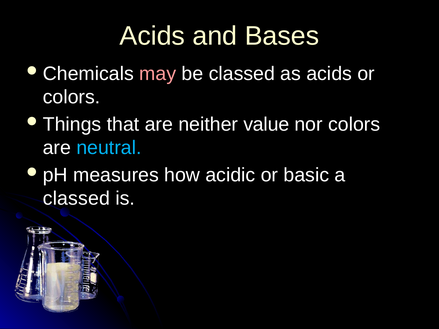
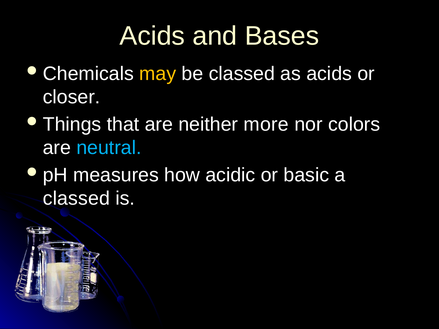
may colour: pink -> yellow (158, 74)
colors: colors -> closer (72, 97)
value: value -> more (266, 125)
